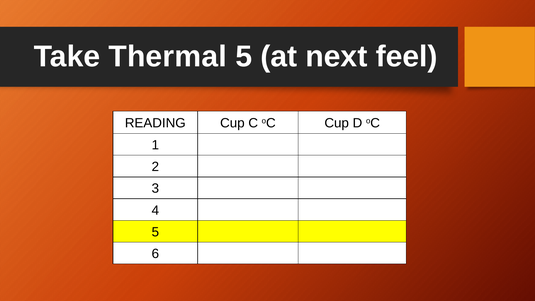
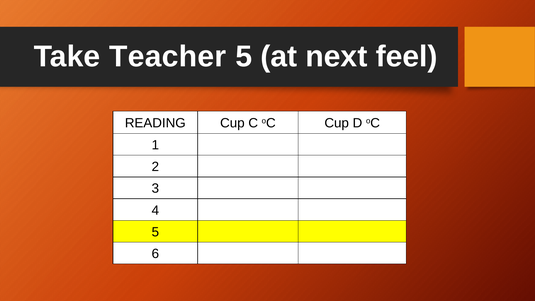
Thermal: Thermal -> Teacher (168, 57)
